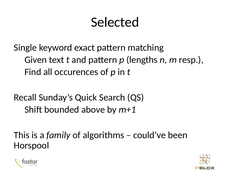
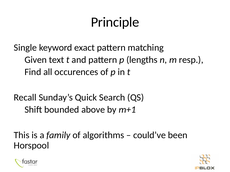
Selected: Selected -> Principle (115, 22)
